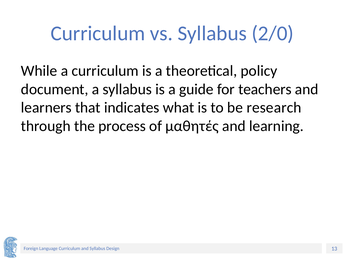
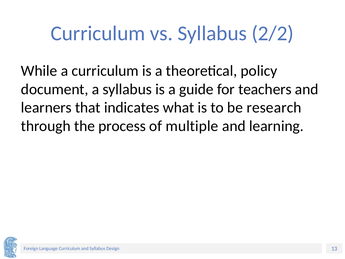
2/0: 2/0 -> 2/2 (273, 33)
μαθητές: μαθητές -> multiple (192, 126)
